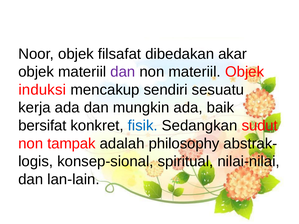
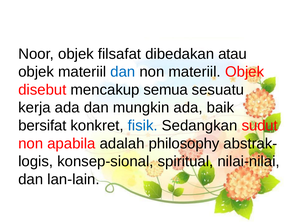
akar: akar -> atau (233, 54)
dan colour: purple -> blue (123, 72)
induksi: induksi -> disebut (42, 90)
sendiri: sendiri -> semua (166, 90)
tampak: tampak -> apabila (71, 144)
